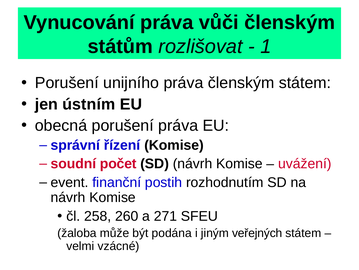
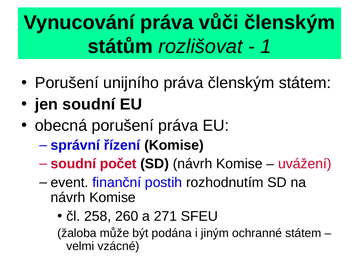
jen ústním: ústním -> soudní (89, 104)
veřejných: veřejných -> ochranné (257, 233)
